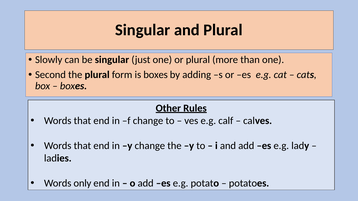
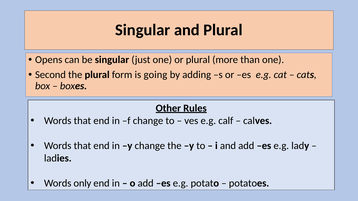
Slowly: Slowly -> Opens (49, 60)
is boxes: boxes -> going (155, 75)
